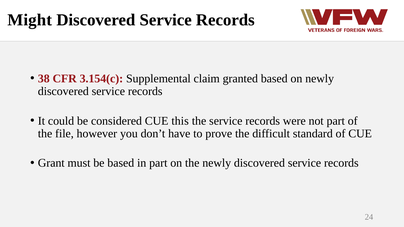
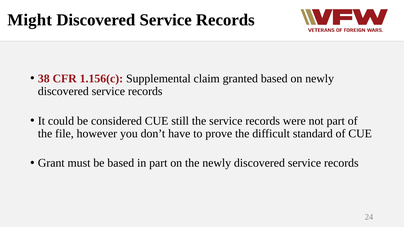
3.154(c: 3.154(c -> 1.156(c (101, 79)
this: this -> still (180, 121)
